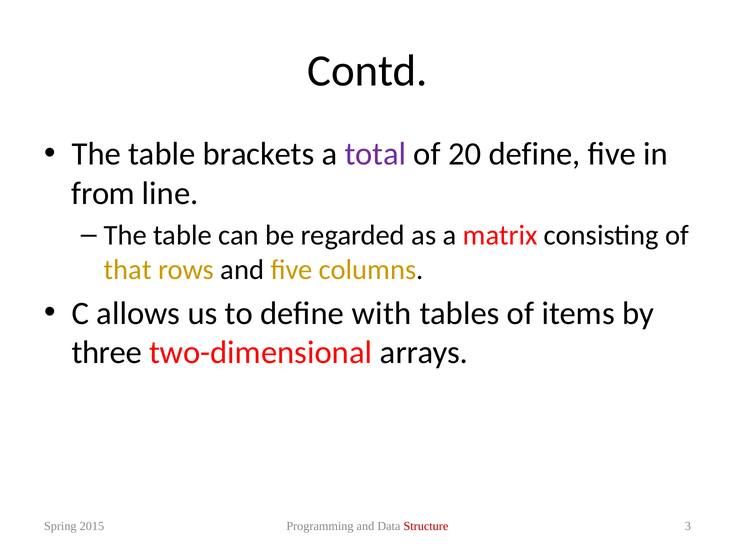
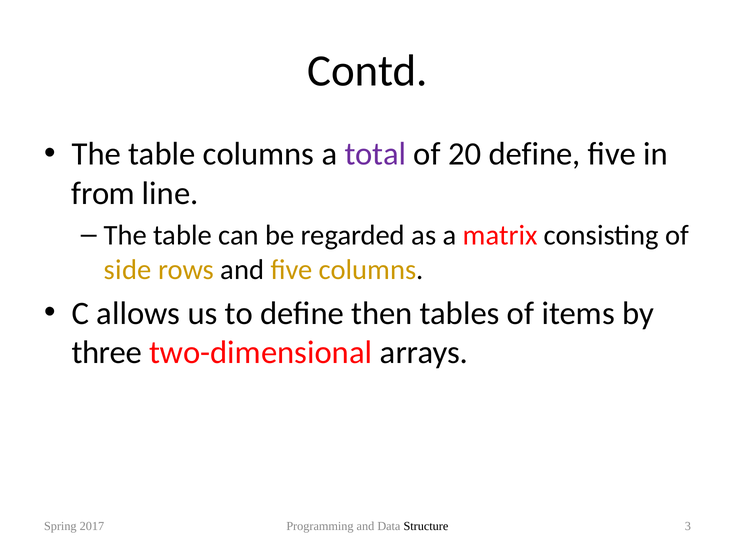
table brackets: brackets -> columns (259, 154)
that: that -> side (128, 270)
with: with -> then (382, 314)
2015: 2015 -> 2017 (92, 526)
Structure colour: red -> black (426, 526)
